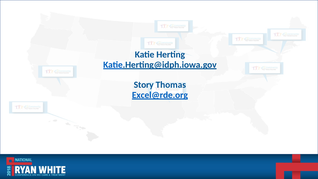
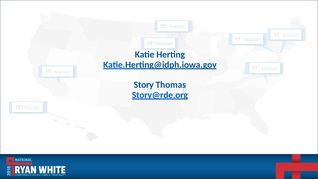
Excel@rde.org: Excel@rde.org -> Story@rde.org (160, 95)
